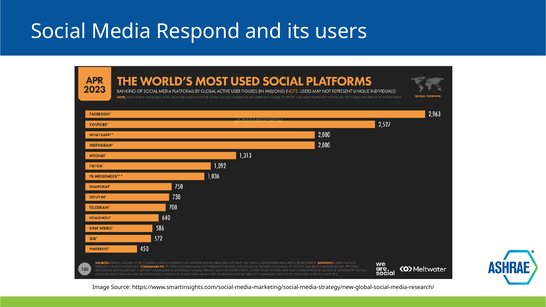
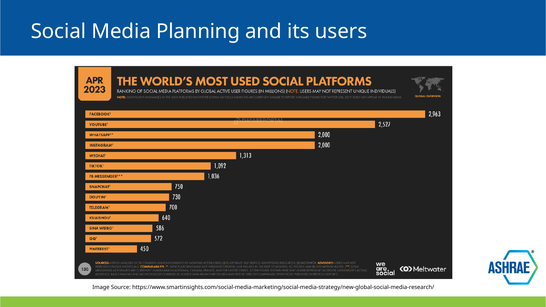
Respond: Respond -> Planning (198, 31)
